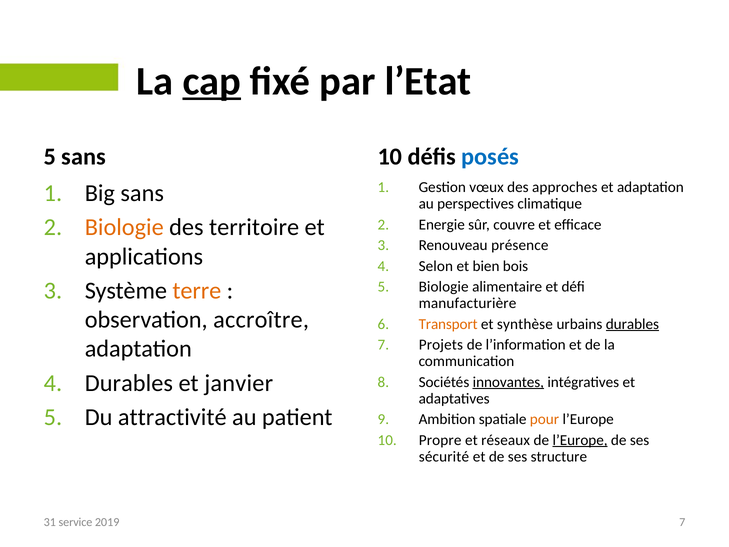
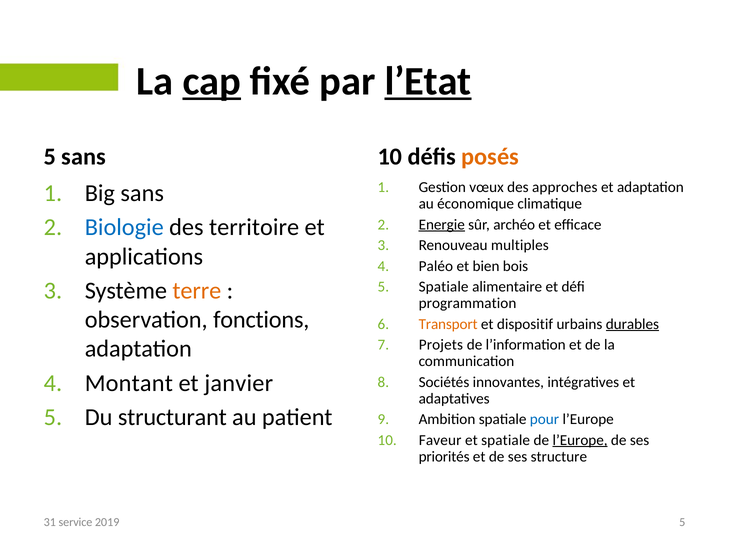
l’Etat underline: none -> present (428, 81)
posés colour: blue -> orange (490, 157)
perspectives: perspectives -> économique (476, 204)
Biologie colour: orange -> blue (124, 227)
Energie underline: none -> present (442, 224)
couvre: couvre -> archéo (514, 224)
présence: présence -> multiples (520, 245)
Selon: Selon -> Paléo (436, 266)
5 Biologie: Biologie -> Spatiale (444, 287)
manufacturière: manufacturière -> programmation (468, 303)
accroître: accroître -> fonctions (261, 320)
synthèse: synthèse -> dispositif (525, 324)
Durables: Durables -> Montant (129, 383)
innovantes underline: present -> none (508, 382)
attractivité: attractivité -> structurant (172, 417)
pour colour: orange -> blue (544, 419)
Propre: Propre -> Faveur (440, 440)
et réseaux: réseaux -> spatiale (506, 440)
sécurité: sécurité -> priorités (444, 456)
2019 7: 7 -> 5 (682, 522)
